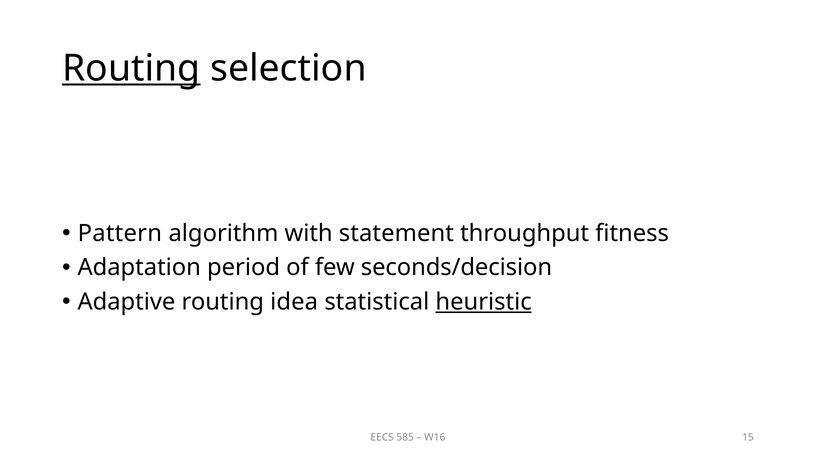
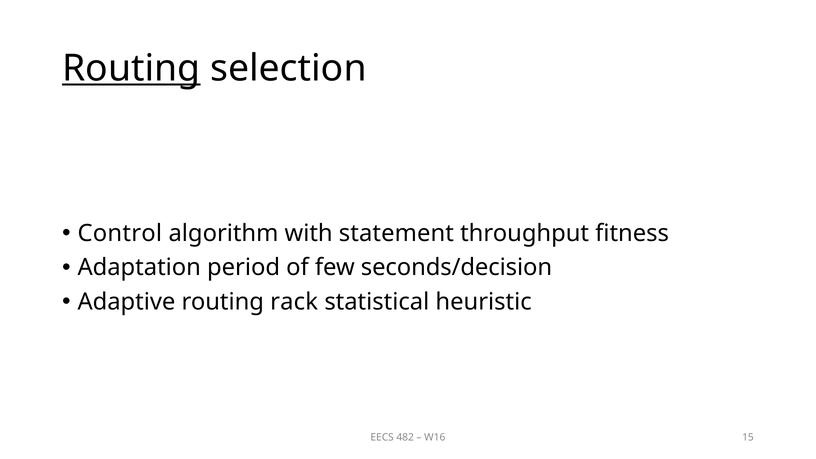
Pattern: Pattern -> Control (120, 233)
idea: idea -> rack (294, 302)
heuristic underline: present -> none (484, 302)
585: 585 -> 482 (405, 438)
